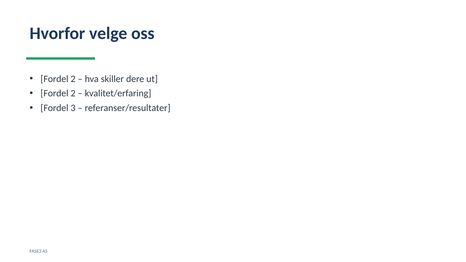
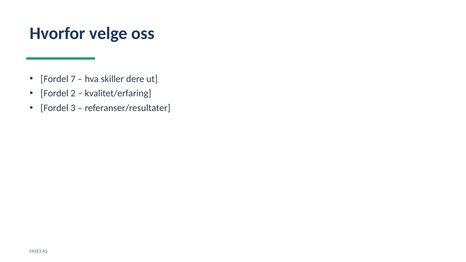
2: 2 -> 7 (73, 79)
